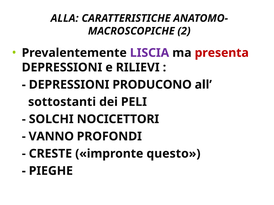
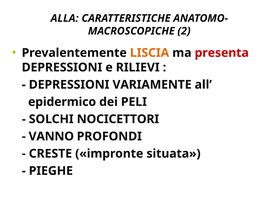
LISCIA colour: purple -> orange (150, 53)
PRODUCONO: PRODUCONO -> VARIAMENTE (152, 85)
sottostanti: sottostanti -> epidermico (62, 102)
questo: questo -> situata (174, 154)
